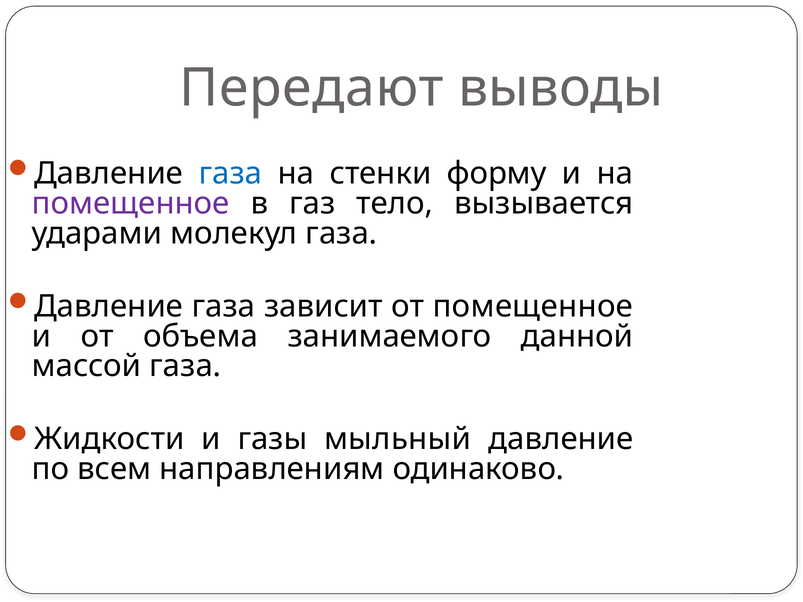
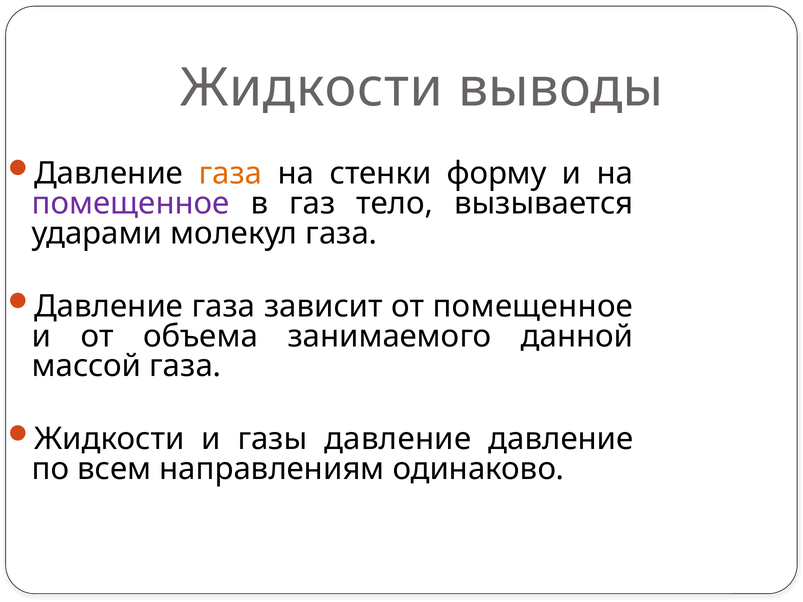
Передают: Передают -> Жидкости (312, 88)
газа colour: blue -> orange (230, 173)
газы мыльный: мыльный -> давление (398, 439)
